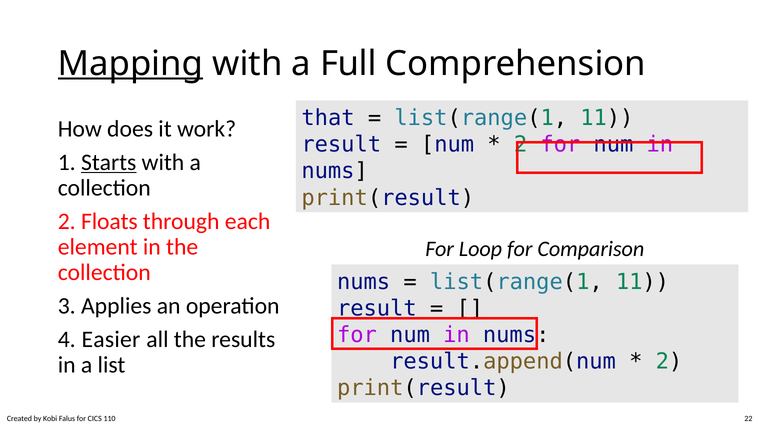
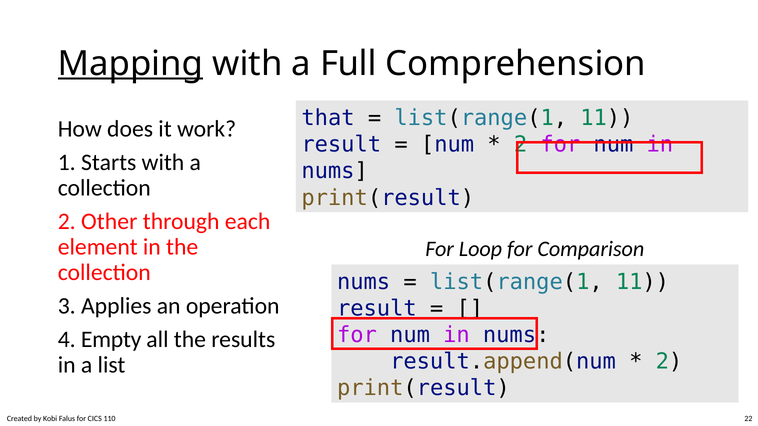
Starts underline: present -> none (109, 162)
Floats: Floats -> Other (109, 222)
Easier: Easier -> Empty (111, 340)
